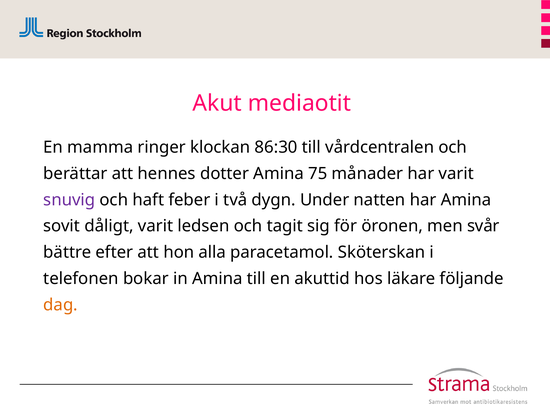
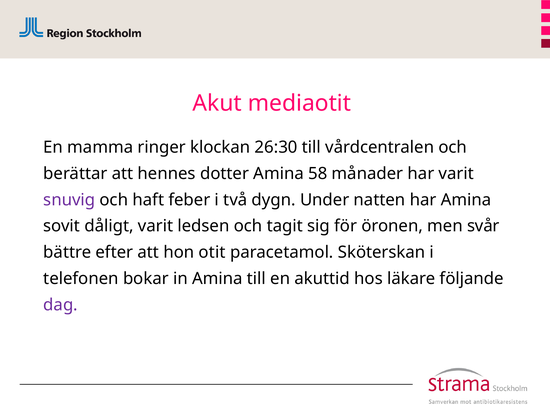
86:30: 86:30 -> 26:30 (276, 147)
75: 75 -> 58 (318, 173)
alla: alla -> otit (212, 252)
dag colour: orange -> purple (61, 304)
